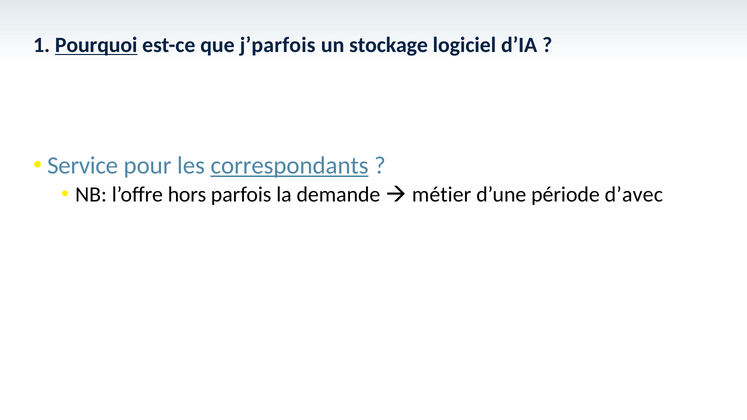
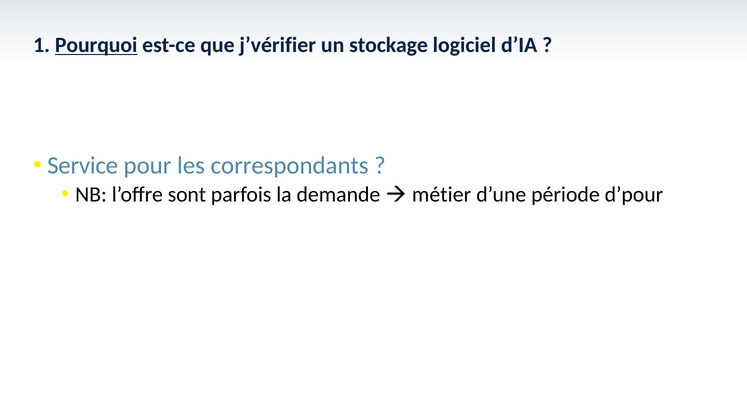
j’parfois: j’parfois -> j’vérifier (278, 45)
correspondants underline: present -> none (290, 165)
hors: hors -> sont (187, 195)
d’avec: d’avec -> d’pour (634, 195)
